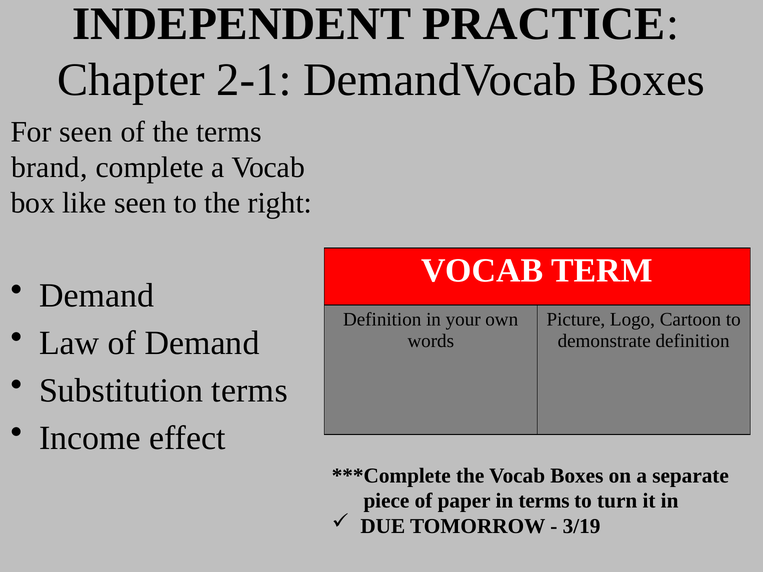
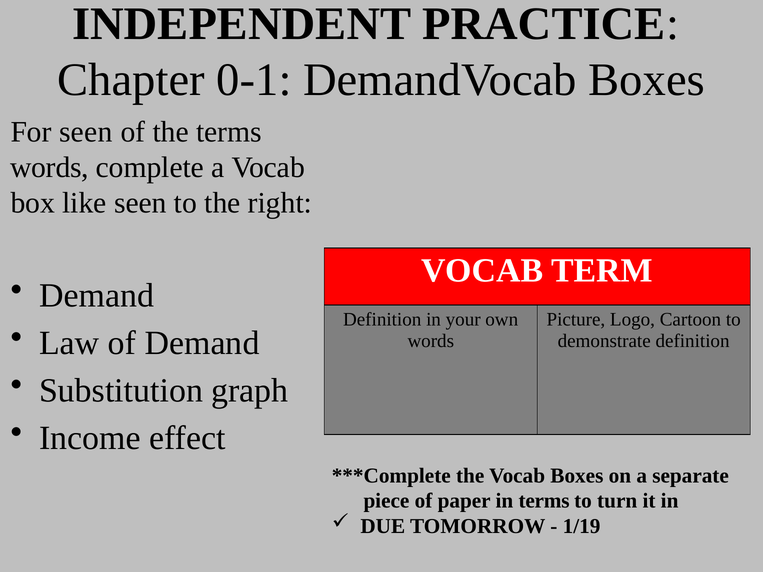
2-1: 2-1 -> 0-1 (254, 80)
brand: brand -> words (50, 167)
Substitution terms: terms -> graph (250, 391)
3/19: 3/19 -> 1/19 (582, 527)
